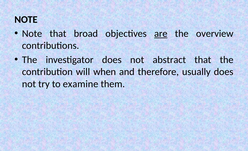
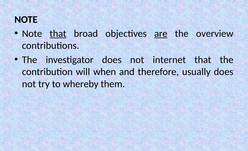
that underline: none -> present (58, 34)
abstract: abstract -> internet (169, 60)
examine: examine -> whereby (81, 84)
